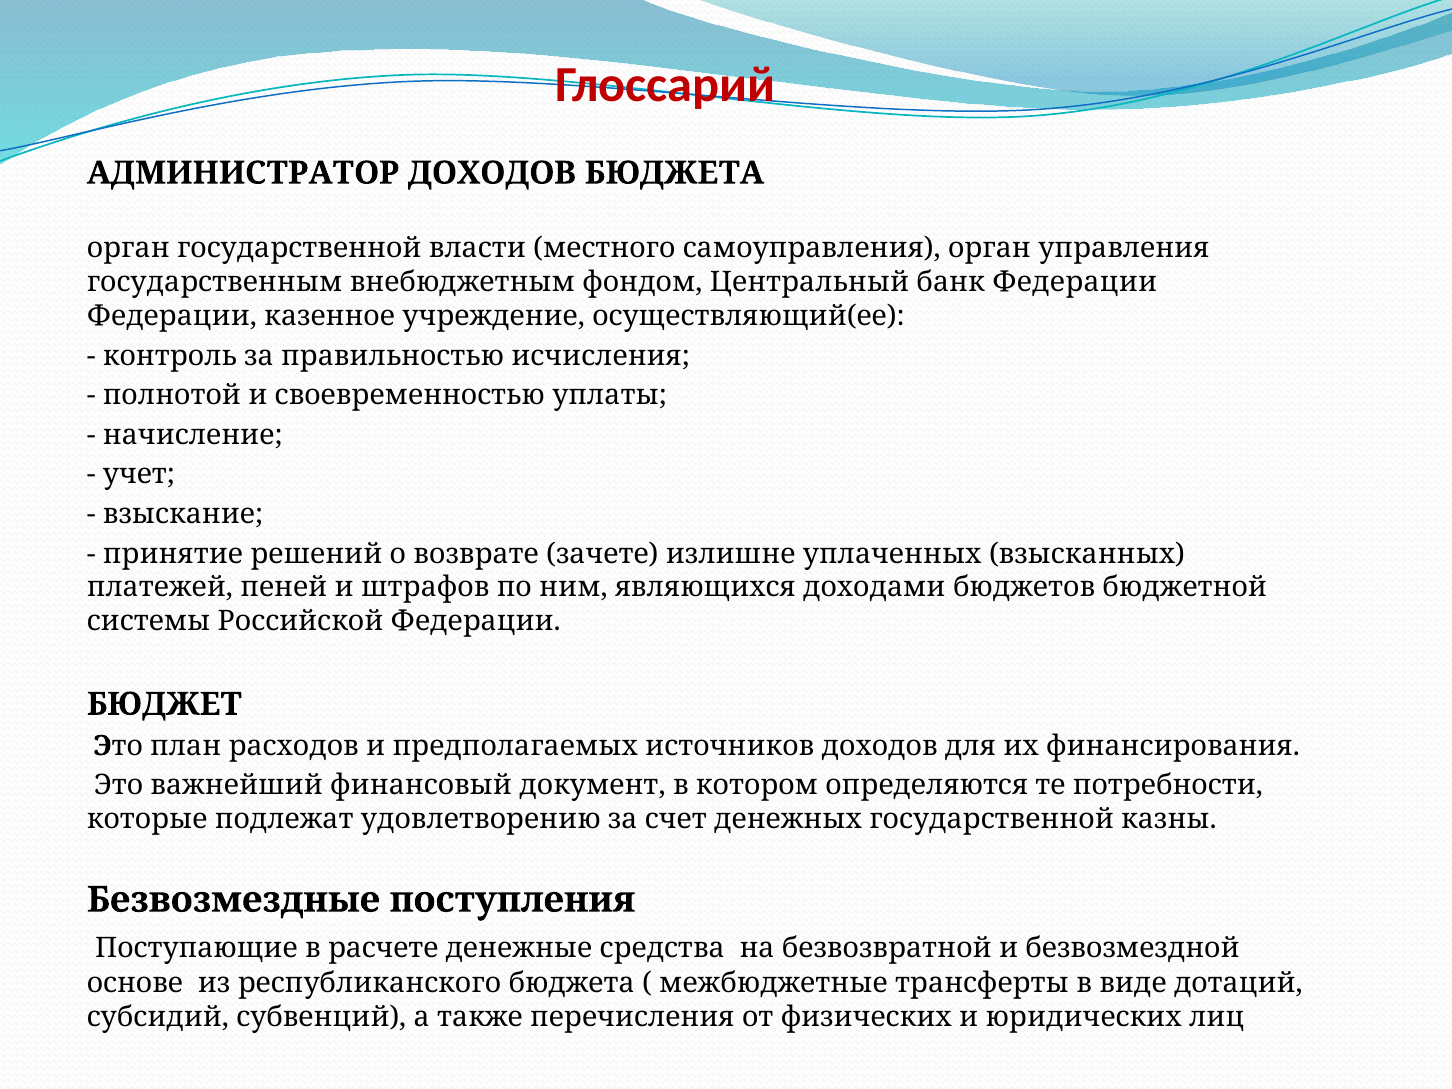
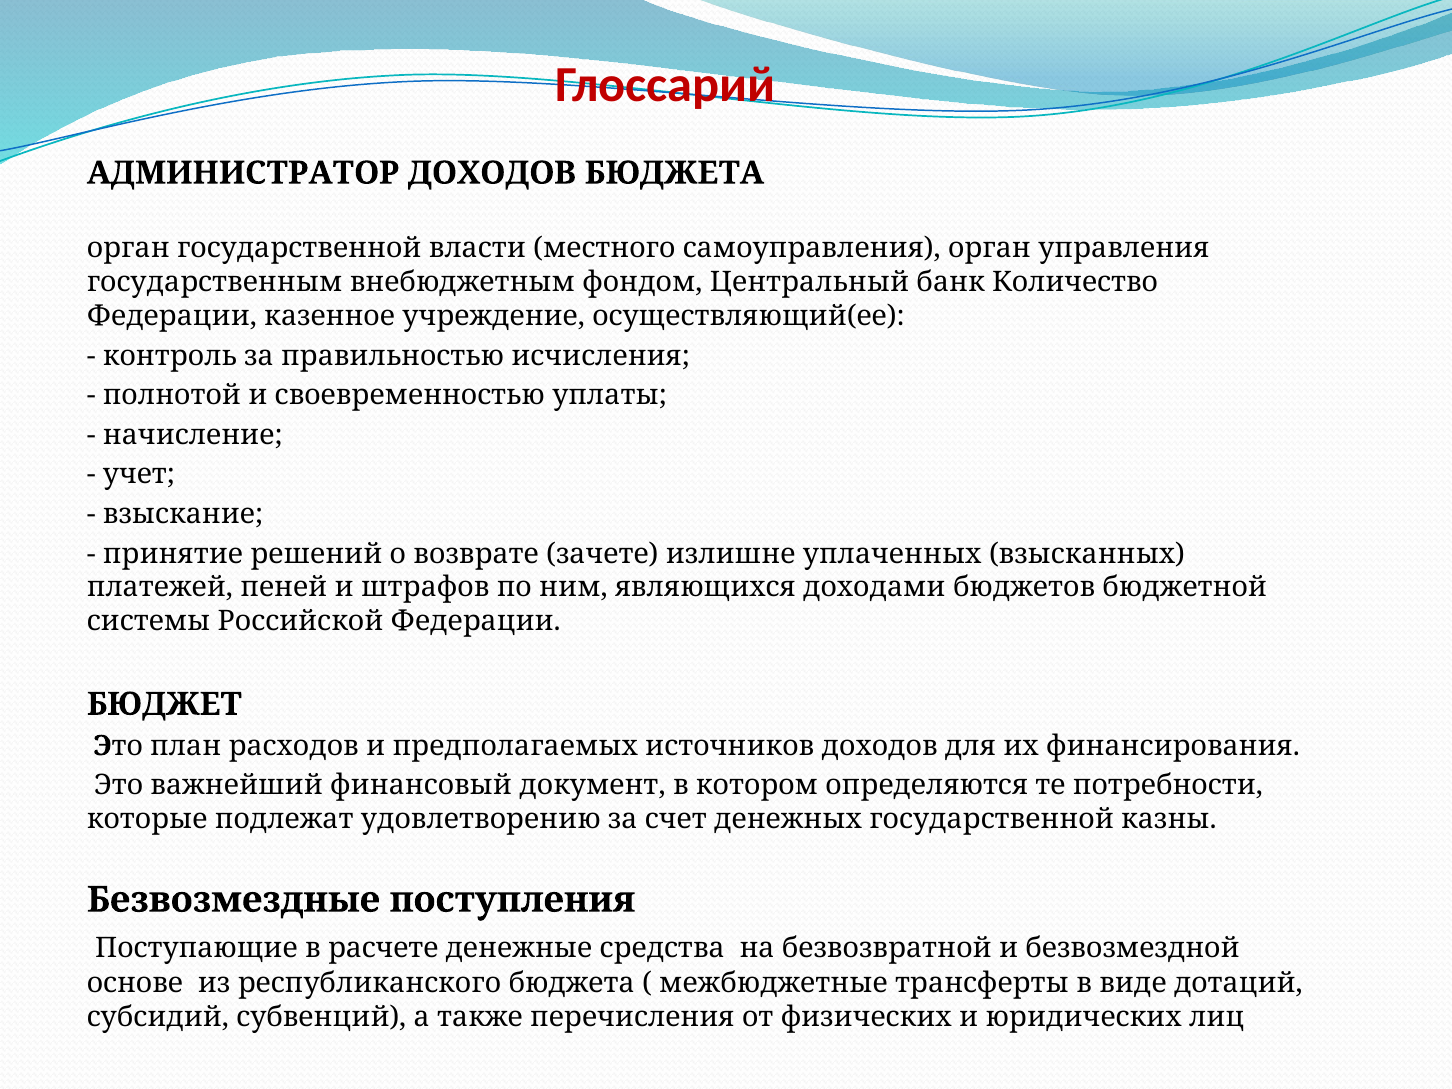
банк Федерации: Федерации -> Количество (1075, 283)
